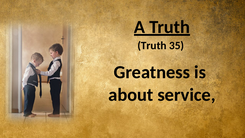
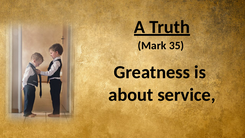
Truth: Truth -> Mark (152, 46)
